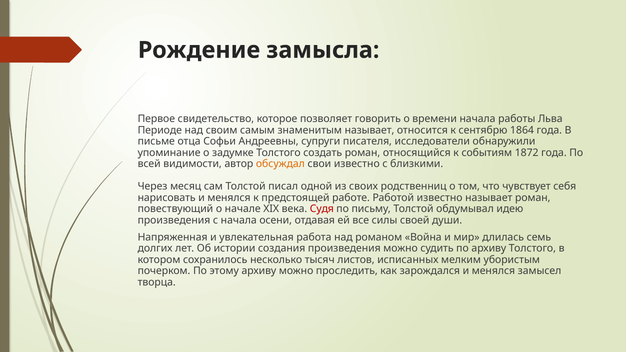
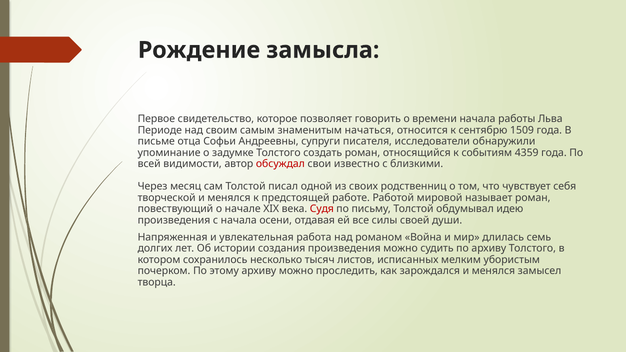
знаменитым называет: называет -> начаться (369, 130)
1864: 1864 -> 1509 (522, 130)
1872: 1872 -> 4359 (527, 153)
обсуждал colour: orange -> red (280, 164)
нарисовать: нарисовать -> творческой (167, 198)
Работой известно: известно -> мировой (440, 198)
